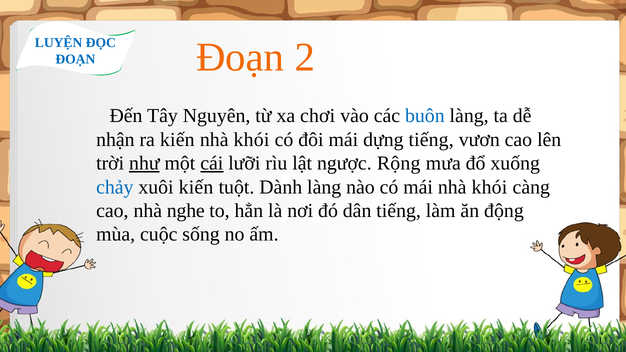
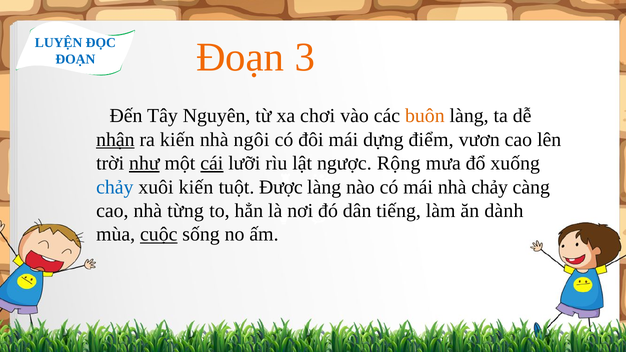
2: 2 -> 3 (305, 57)
buôn colour: blue -> orange (425, 116)
nhận underline: none -> present (115, 140)
khói: khói -> ngôi (251, 140)
dựng tiếng: tiếng -> điểm (431, 140)
Dành: Dành -> Được (281, 187)
mái nhà khói: khói -> chảy (490, 187)
nghe: nghe -> từng (186, 211)
động: động -> dành (504, 211)
cuộc underline: none -> present (159, 235)
